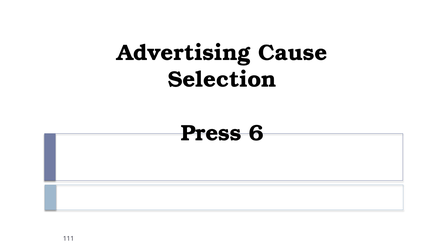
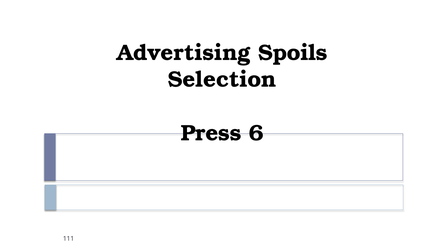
Cause: Cause -> Spoils (293, 53)
